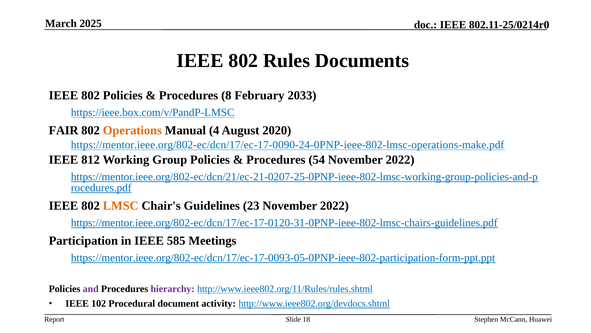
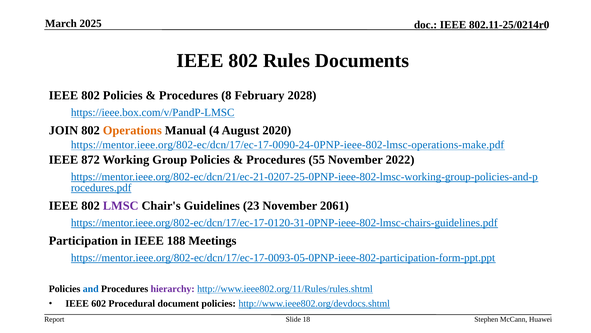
2033: 2033 -> 2028 (302, 95)
FAIR: FAIR -> JOIN (63, 130)
812: 812 -> 872 (91, 160)
54: 54 -> 55 (317, 160)
LMSC colour: orange -> purple (121, 205)
23 November 2022: 2022 -> 2061 (334, 205)
585: 585 -> 188 (176, 240)
and colour: purple -> blue (91, 288)
102: 102 -> 602 (99, 303)
document activity: activity -> policies (219, 303)
